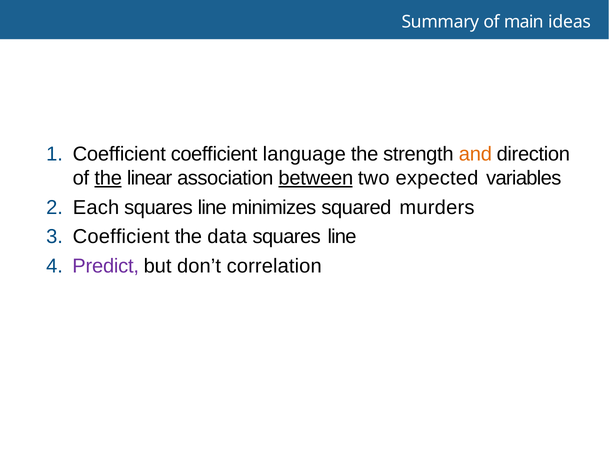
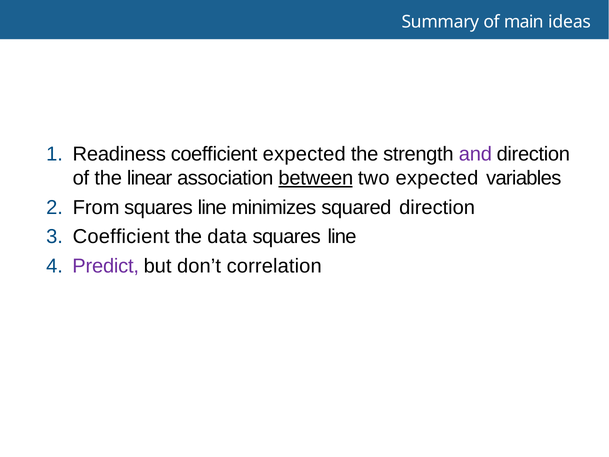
Coefﬁcient: Coefﬁcient -> Readiness (119, 154)
coefﬁcient language: language -> expected (304, 154)
and colour: orange -> purple (475, 154)
the underline: present -> none (108, 178)
Each: Each -> From (96, 208)
squared murders: murders -> direction (437, 208)
